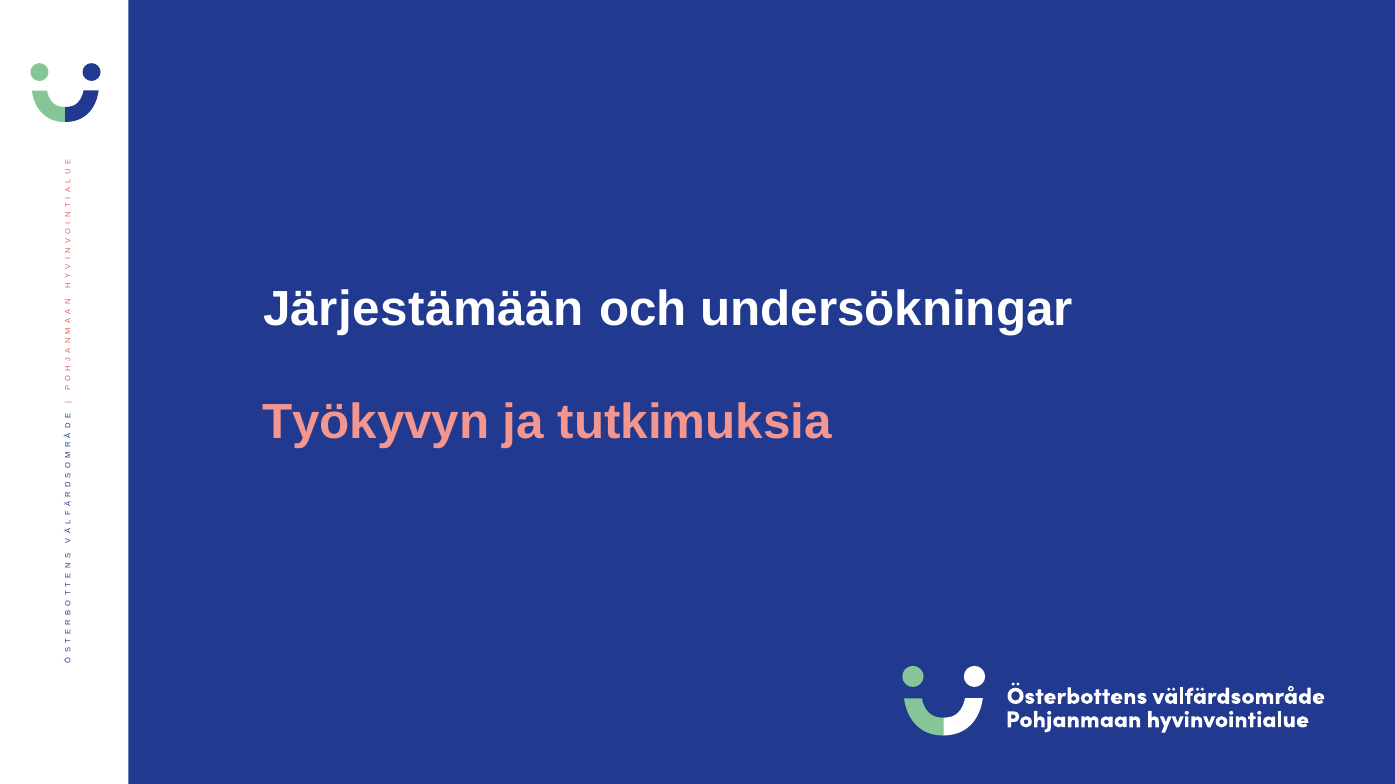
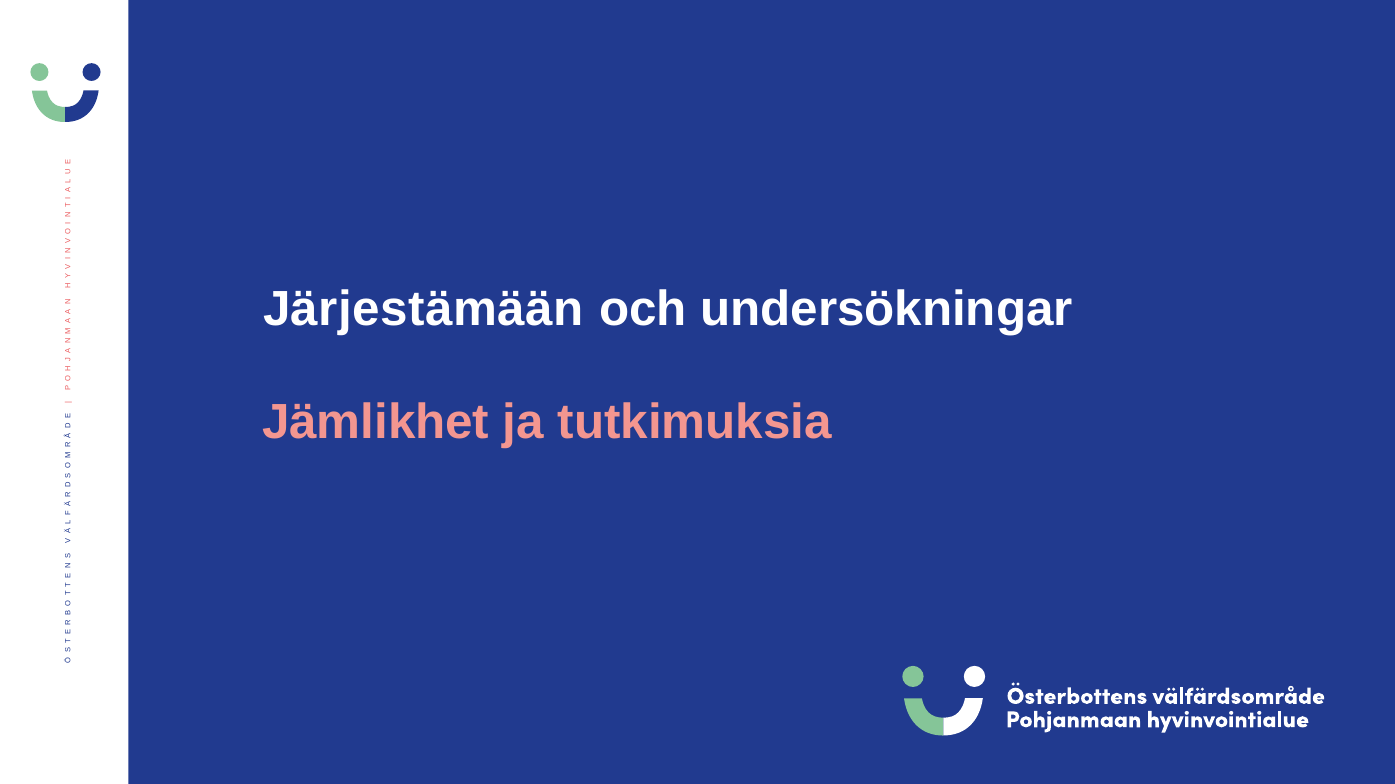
Työkyvyn: Työkyvyn -> Jämlikhet (376, 422)
